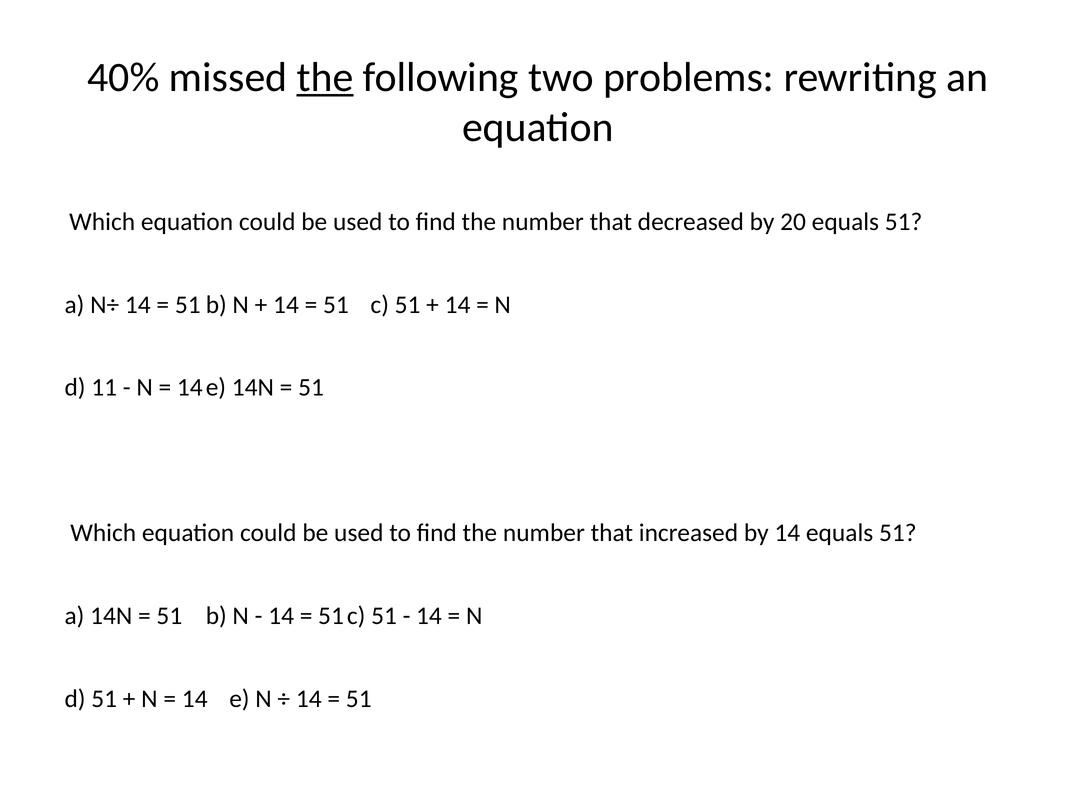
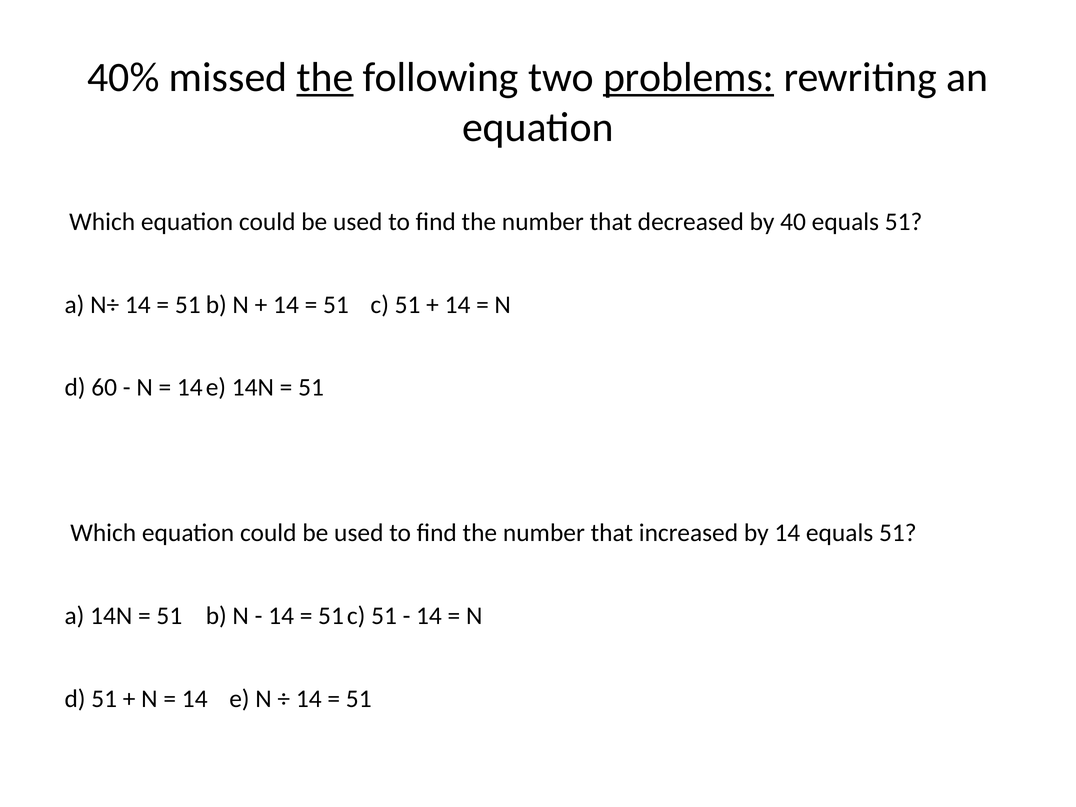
problems underline: none -> present (689, 77)
20: 20 -> 40 (793, 222)
11: 11 -> 60 (104, 388)
